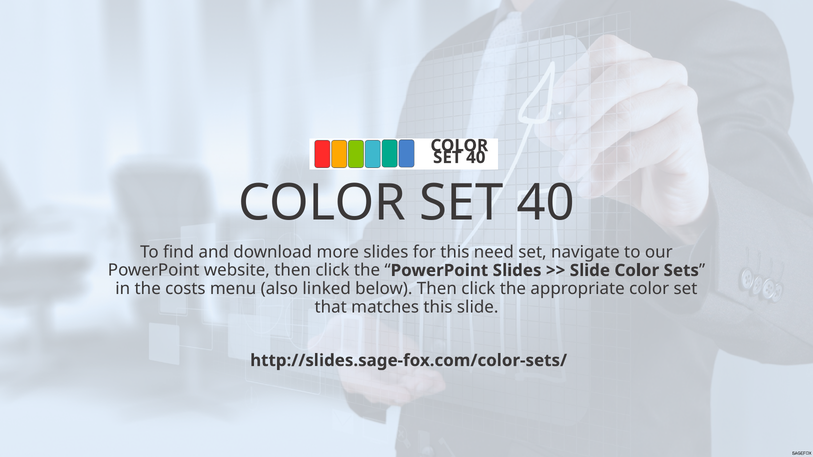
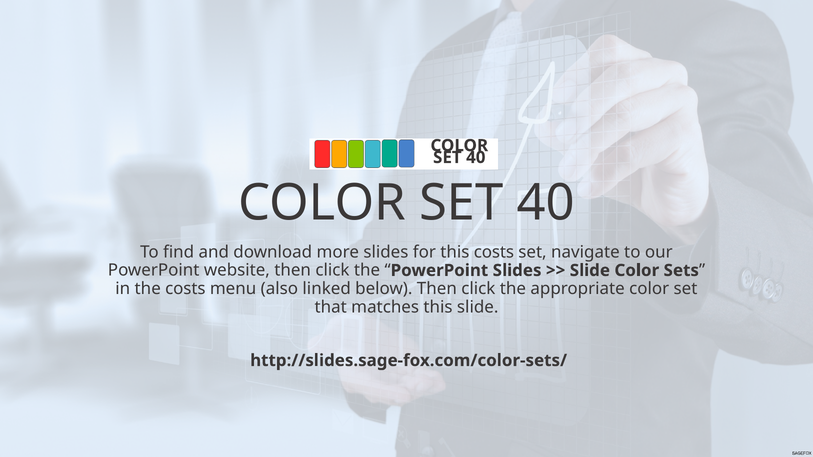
this need: need -> costs (494, 252)
